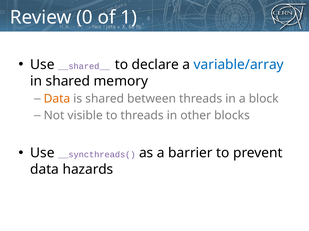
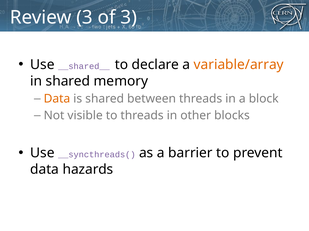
Review 0: 0 -> 3 (85, 17)
of 1: 1 -> 3 (129, 17)
variable/array colour: blue -> orange (239, 65)
